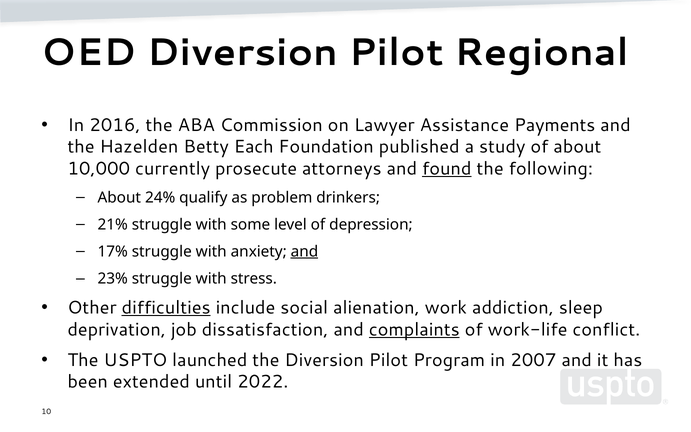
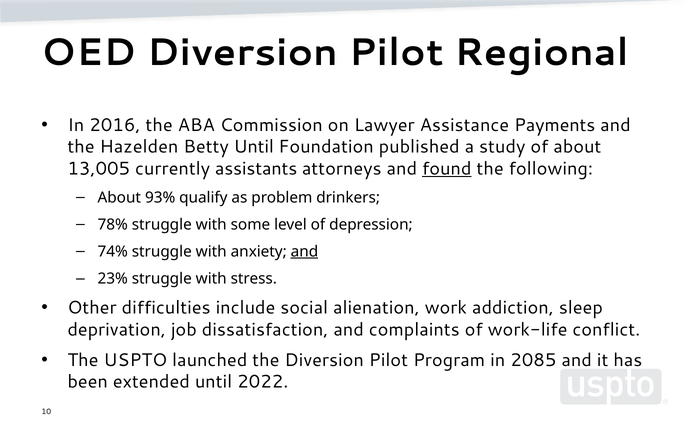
Betty Each: Each -> Until (254, 147)
10,000: 10,000 -> 13,005 (99, 169)
prosecute: prosecute -> assistants (256, 169)
24%: 24% -> 93% (160, 197)
21%: 21% -> 78% (113, 224)
17%: 17% -> 74% (113, 252)
difficulties underline: present -> none (166, 308)
complaints underline: present -> none (414, 329)
2007: 2007 -> 2085 (533, 360)
